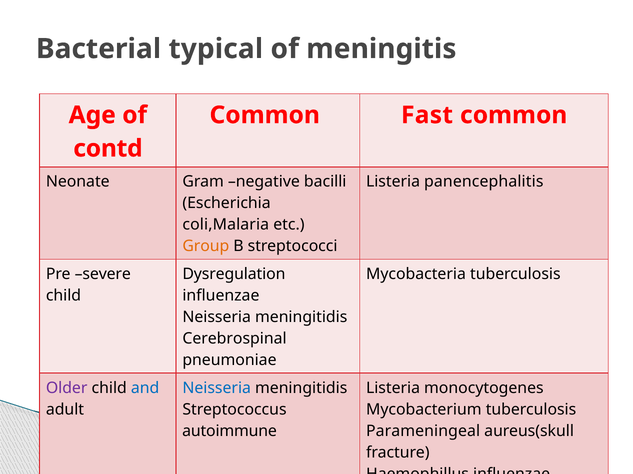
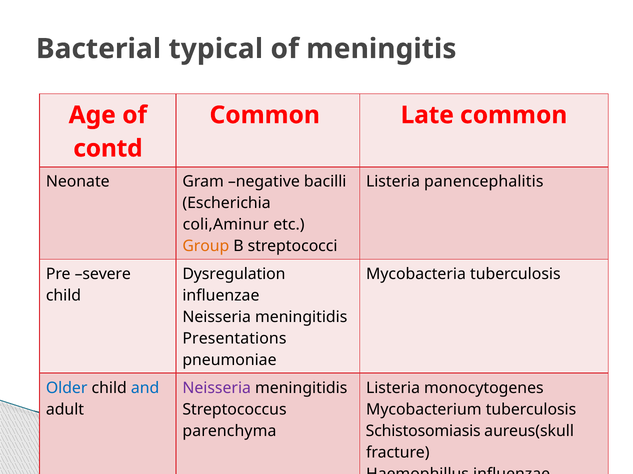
Fast: Fast -> Late (427, 115)
coli,Malaria: coli,Malaria -> coli,Aminur (226, 225)
Cerebrospinal: Cerebrospinal -> Presentations (234, 339)
Older colour: purple -> blue (67, 389)
Neisseria colour: blue -> purple (217, 389)
autoimmune: autoimmune -> parenchyma (229, 432)
Parameningeal: Parameningeal -> Schistosomiasis (423, 432)
